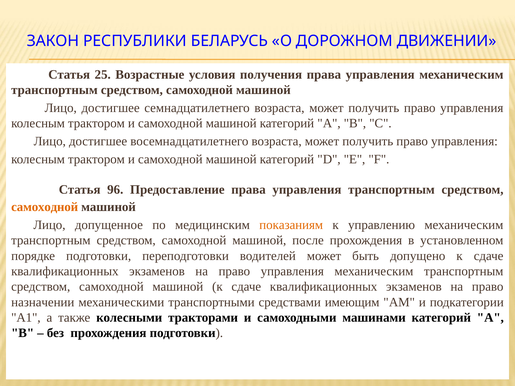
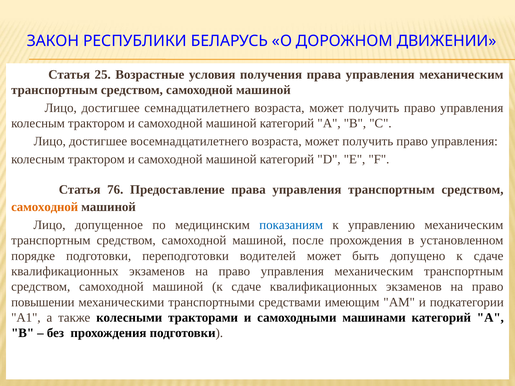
96: 96 -> 76 (115, 190)
показаниям colour: orange -> blue (291, 225)
назначении: назначении -> повышении (43, 302)
